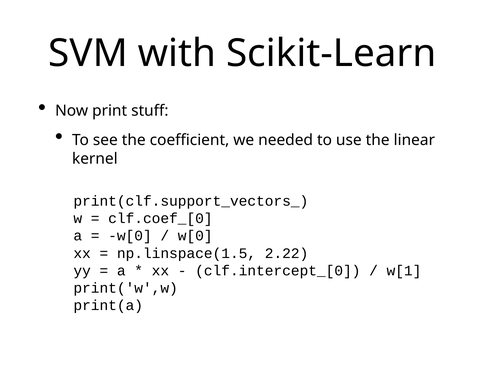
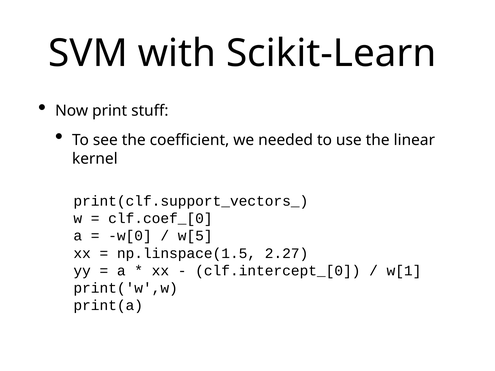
w[0: w[0 -> w[5 (195, 236)
2.22: 2.22 -> 2.27 (287, 253)
